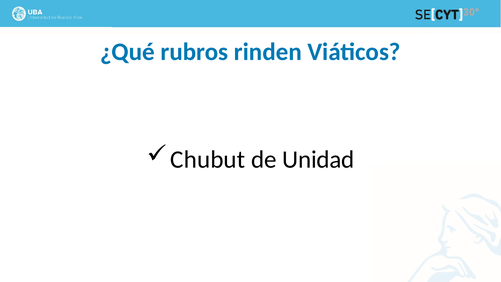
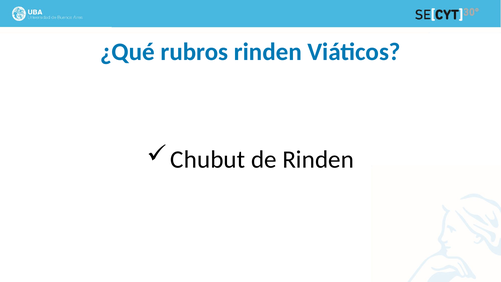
de Unidad: Unidad -> Rinden (318, 159)
